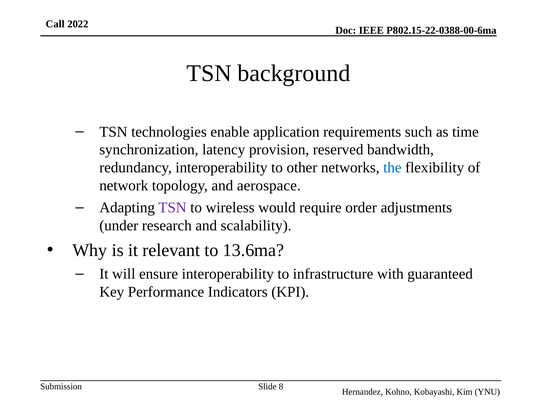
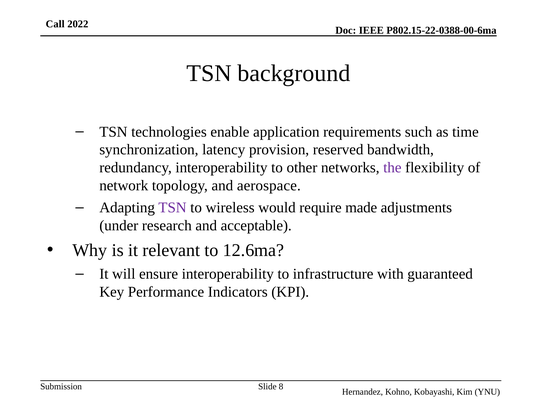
the colour: blue -> purple (392, 168)
order: order -> made (361, 208)
scalability: scalability -> acceptable (256, 225)
13.6ma: 13.6ma -> 12.6ma (254, 250)
